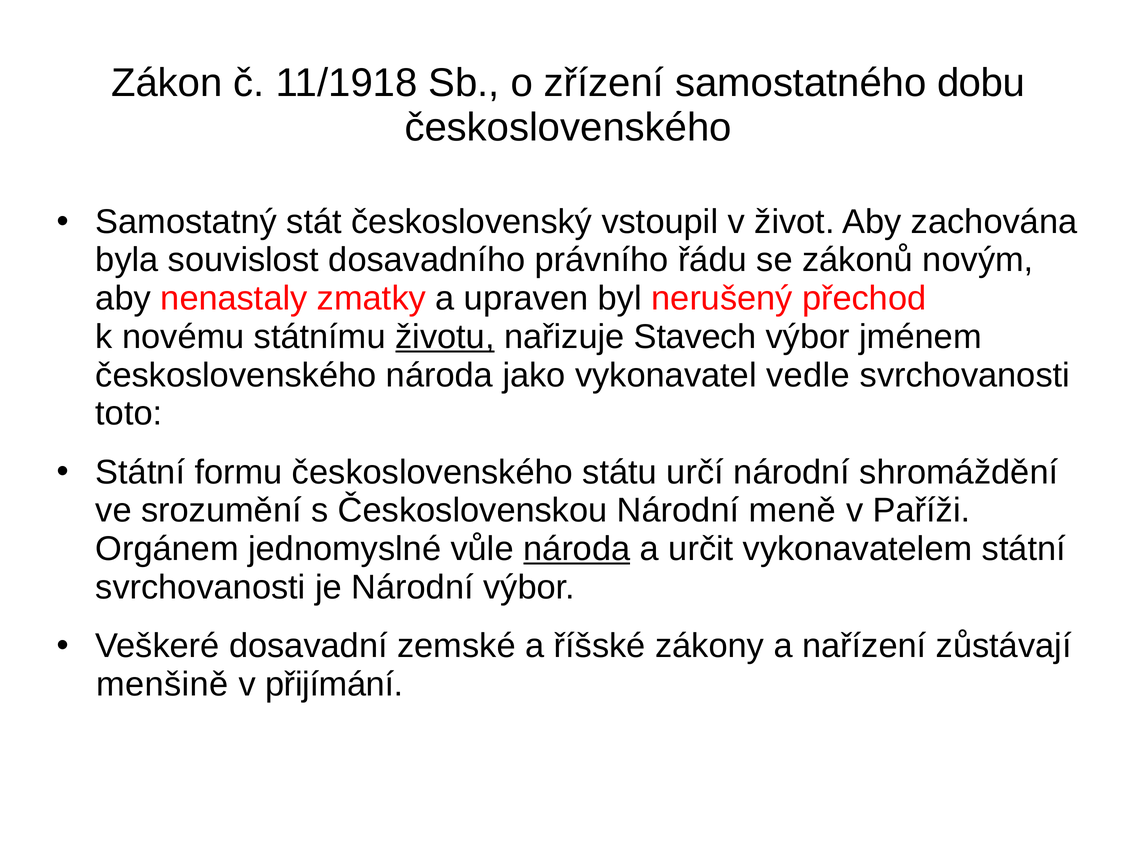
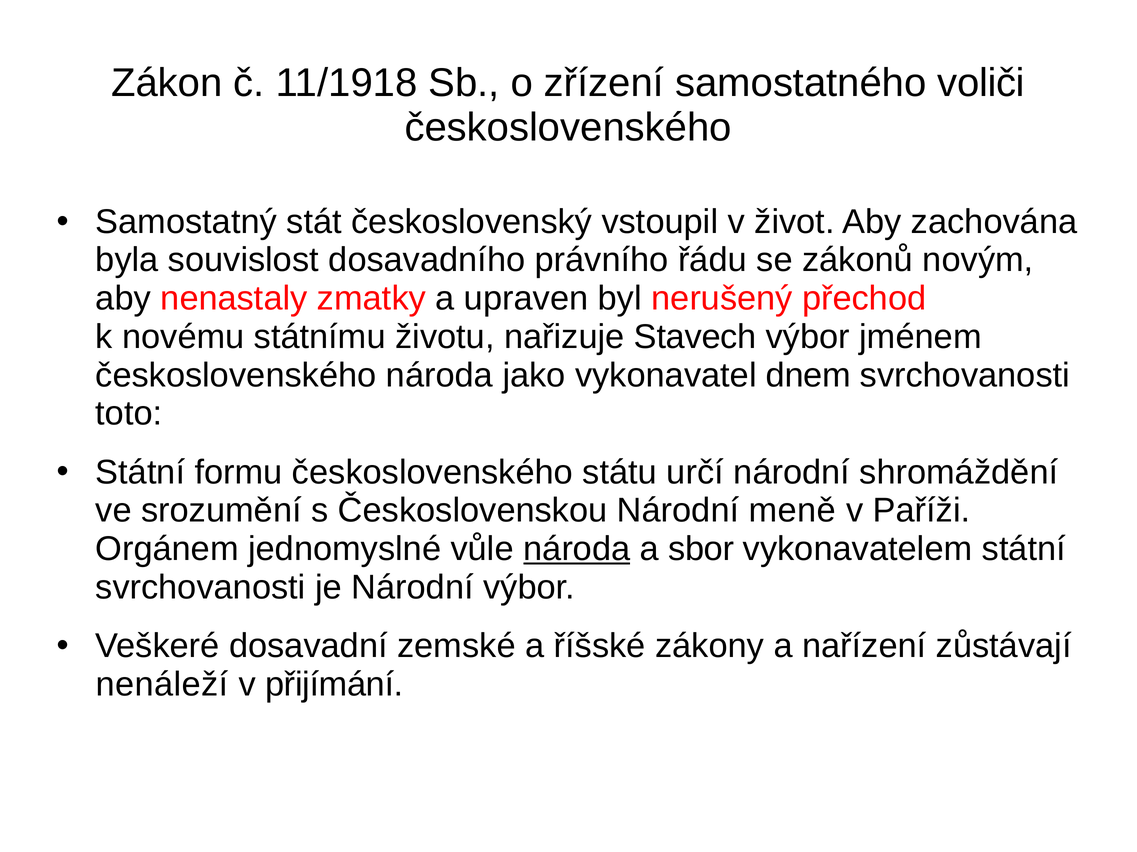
dobu: dobu -> voliči (981, 83)
životu underline: present -> none (445, 337)
vedle: vedle -> dnem (808, 375)
určit: určit -> sbor (701, 549)
menšině: menšině -> nenáleží (162, 685)
